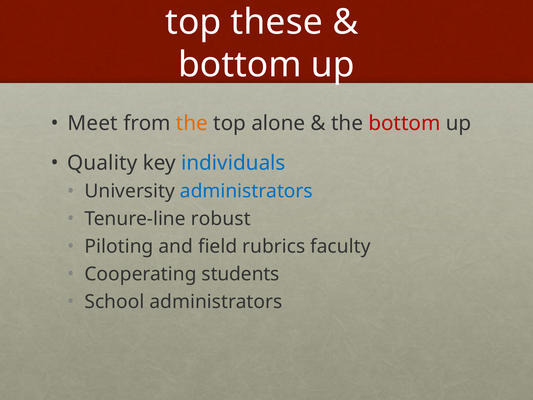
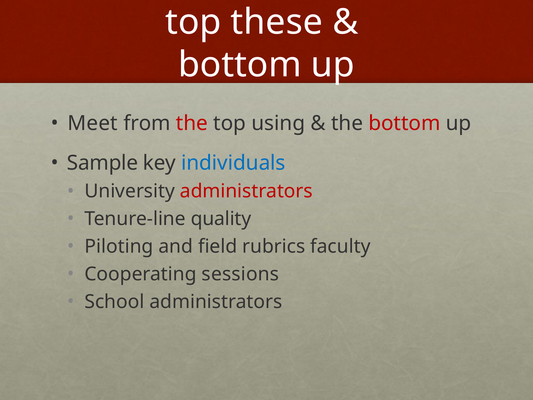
the colour: orange -> red (192, 123)
alone: alone -> using (278, 123)
Quality: Quality -> Sample (102, 163)
administrators colour: blue -> red (246, 191)
robust: robust -> quality (221, 219)
students: students -> sessions (240, 274)
